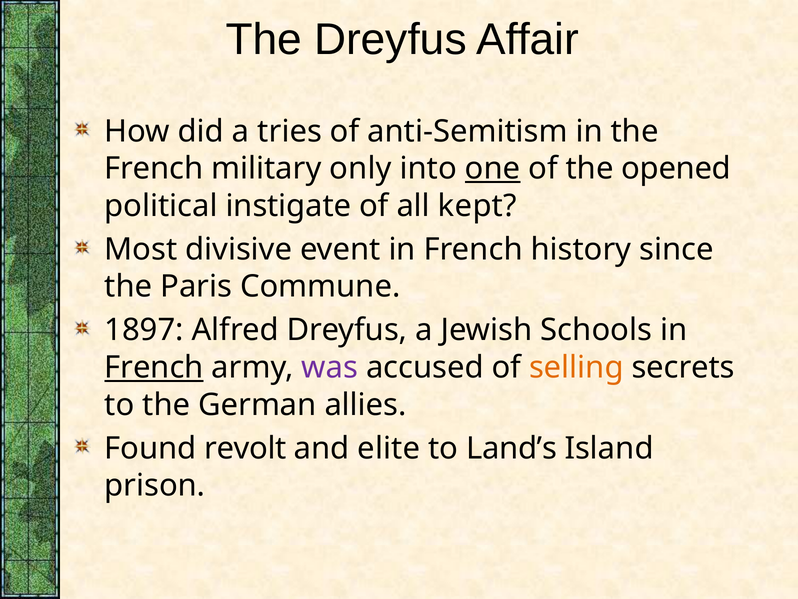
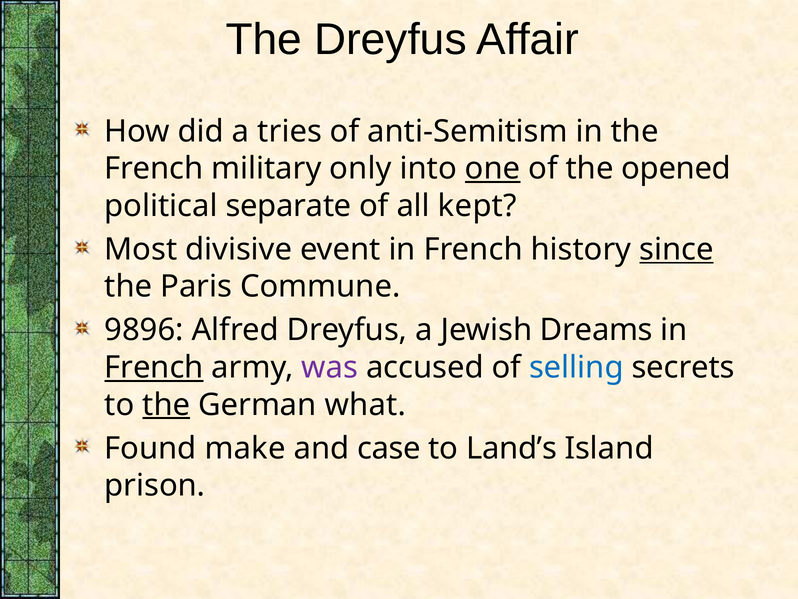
instigate: instigate -> separate (288, 206)
since underline: none -> present (676, 249)
1897: 1897 -> 9896 (144, 330)
Schools: Schools -> Dreams (596, 330)
selling colour: orange -> blue (576, 367)
the underline: none -> present (166, 404)
allies: allies -> what (365, 404)
revolt: revolt -> make (245, 448)
elite: elite -> case (389, 448)
